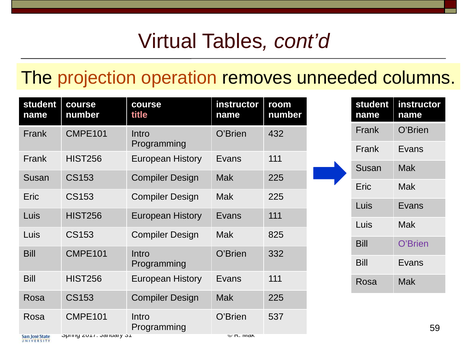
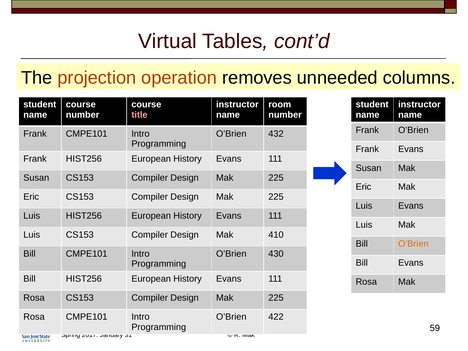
825: 825 -> 410 (276, 235)
O’Brien colour: purple -> orange (413, 244)
332: 332 -> 430 (276, 254)
537: 537 -> 422 (276, 317)
